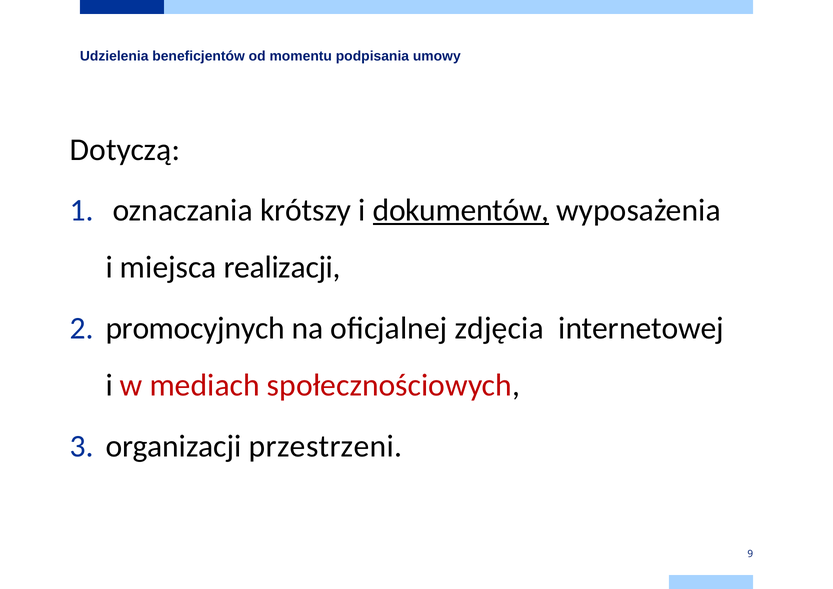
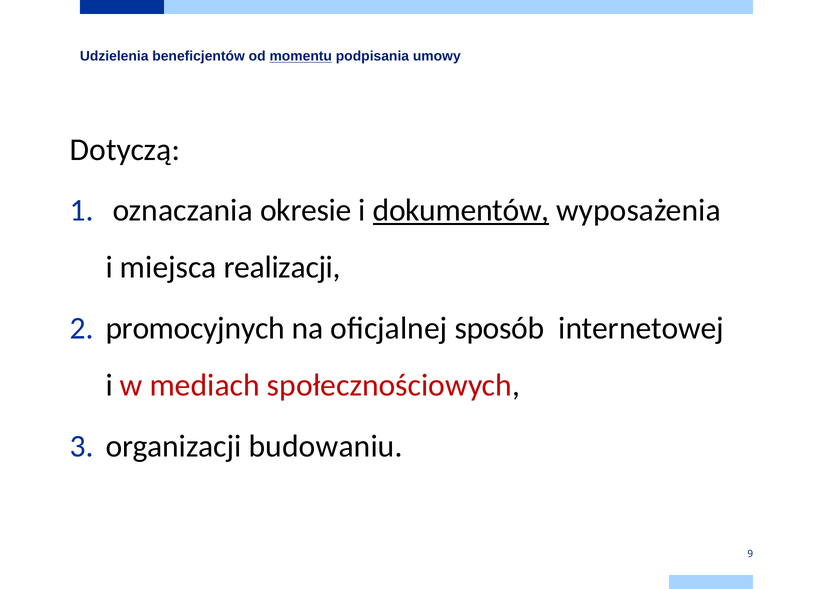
momentu underline: none -> present (301, 56)
krótszy: krótszy -> okresie (306, 211)
zdjęcia: zdjęcia -> sposób (499, 328)
przestrzeni: przestrzeni -> budowaniu (326, 446)
